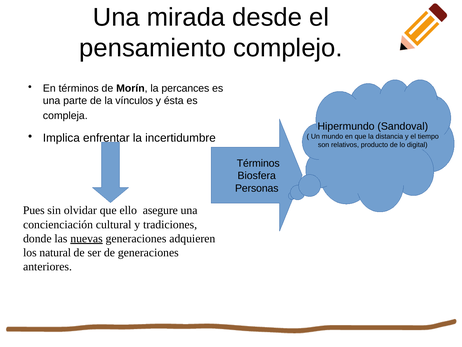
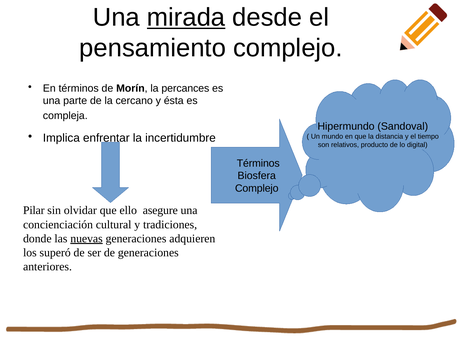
mirada underline: none -> present (186, 17)
vínculos: vínculos -> cercano (134, 101)
Personas: Personas -> Complejo (257, 188)
Pues: Pues -> Pilar (34, 210)
natural: natural -> superó (55, 252)
